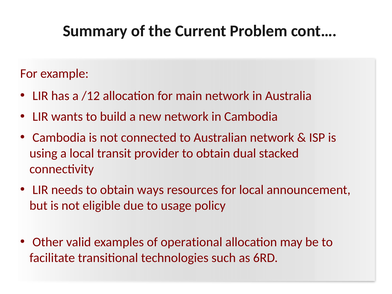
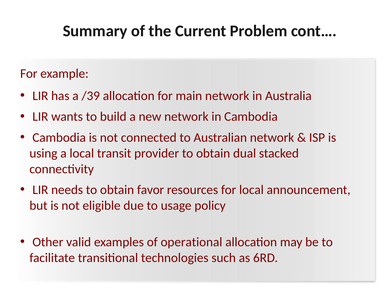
/12: /12 -> /39 (91, 96)
ways: ways -> favor (151, 190)
